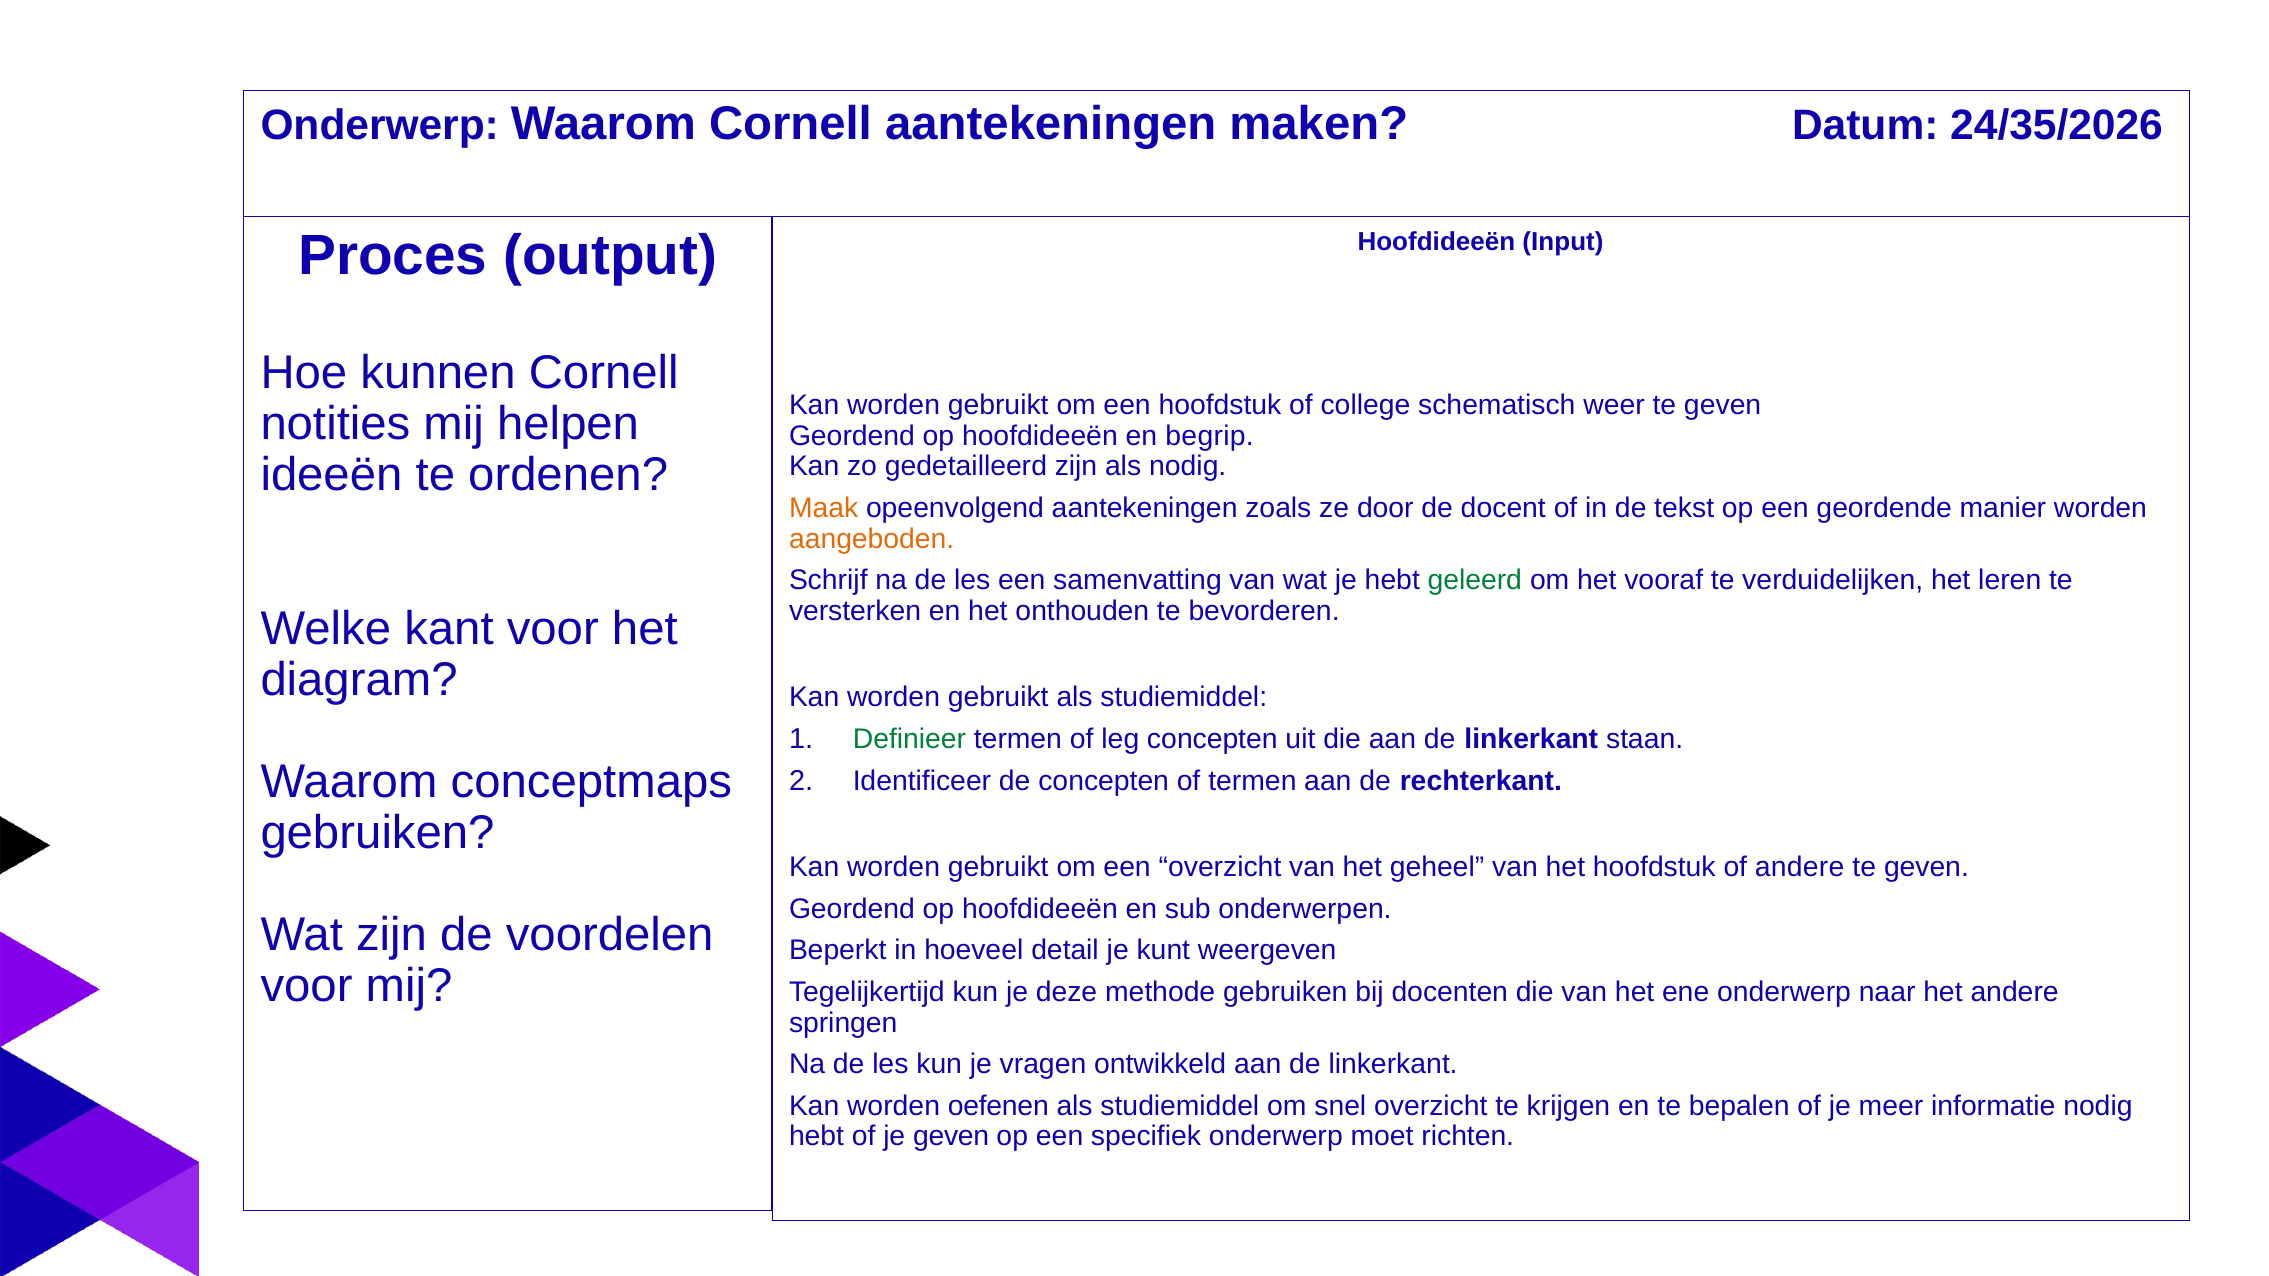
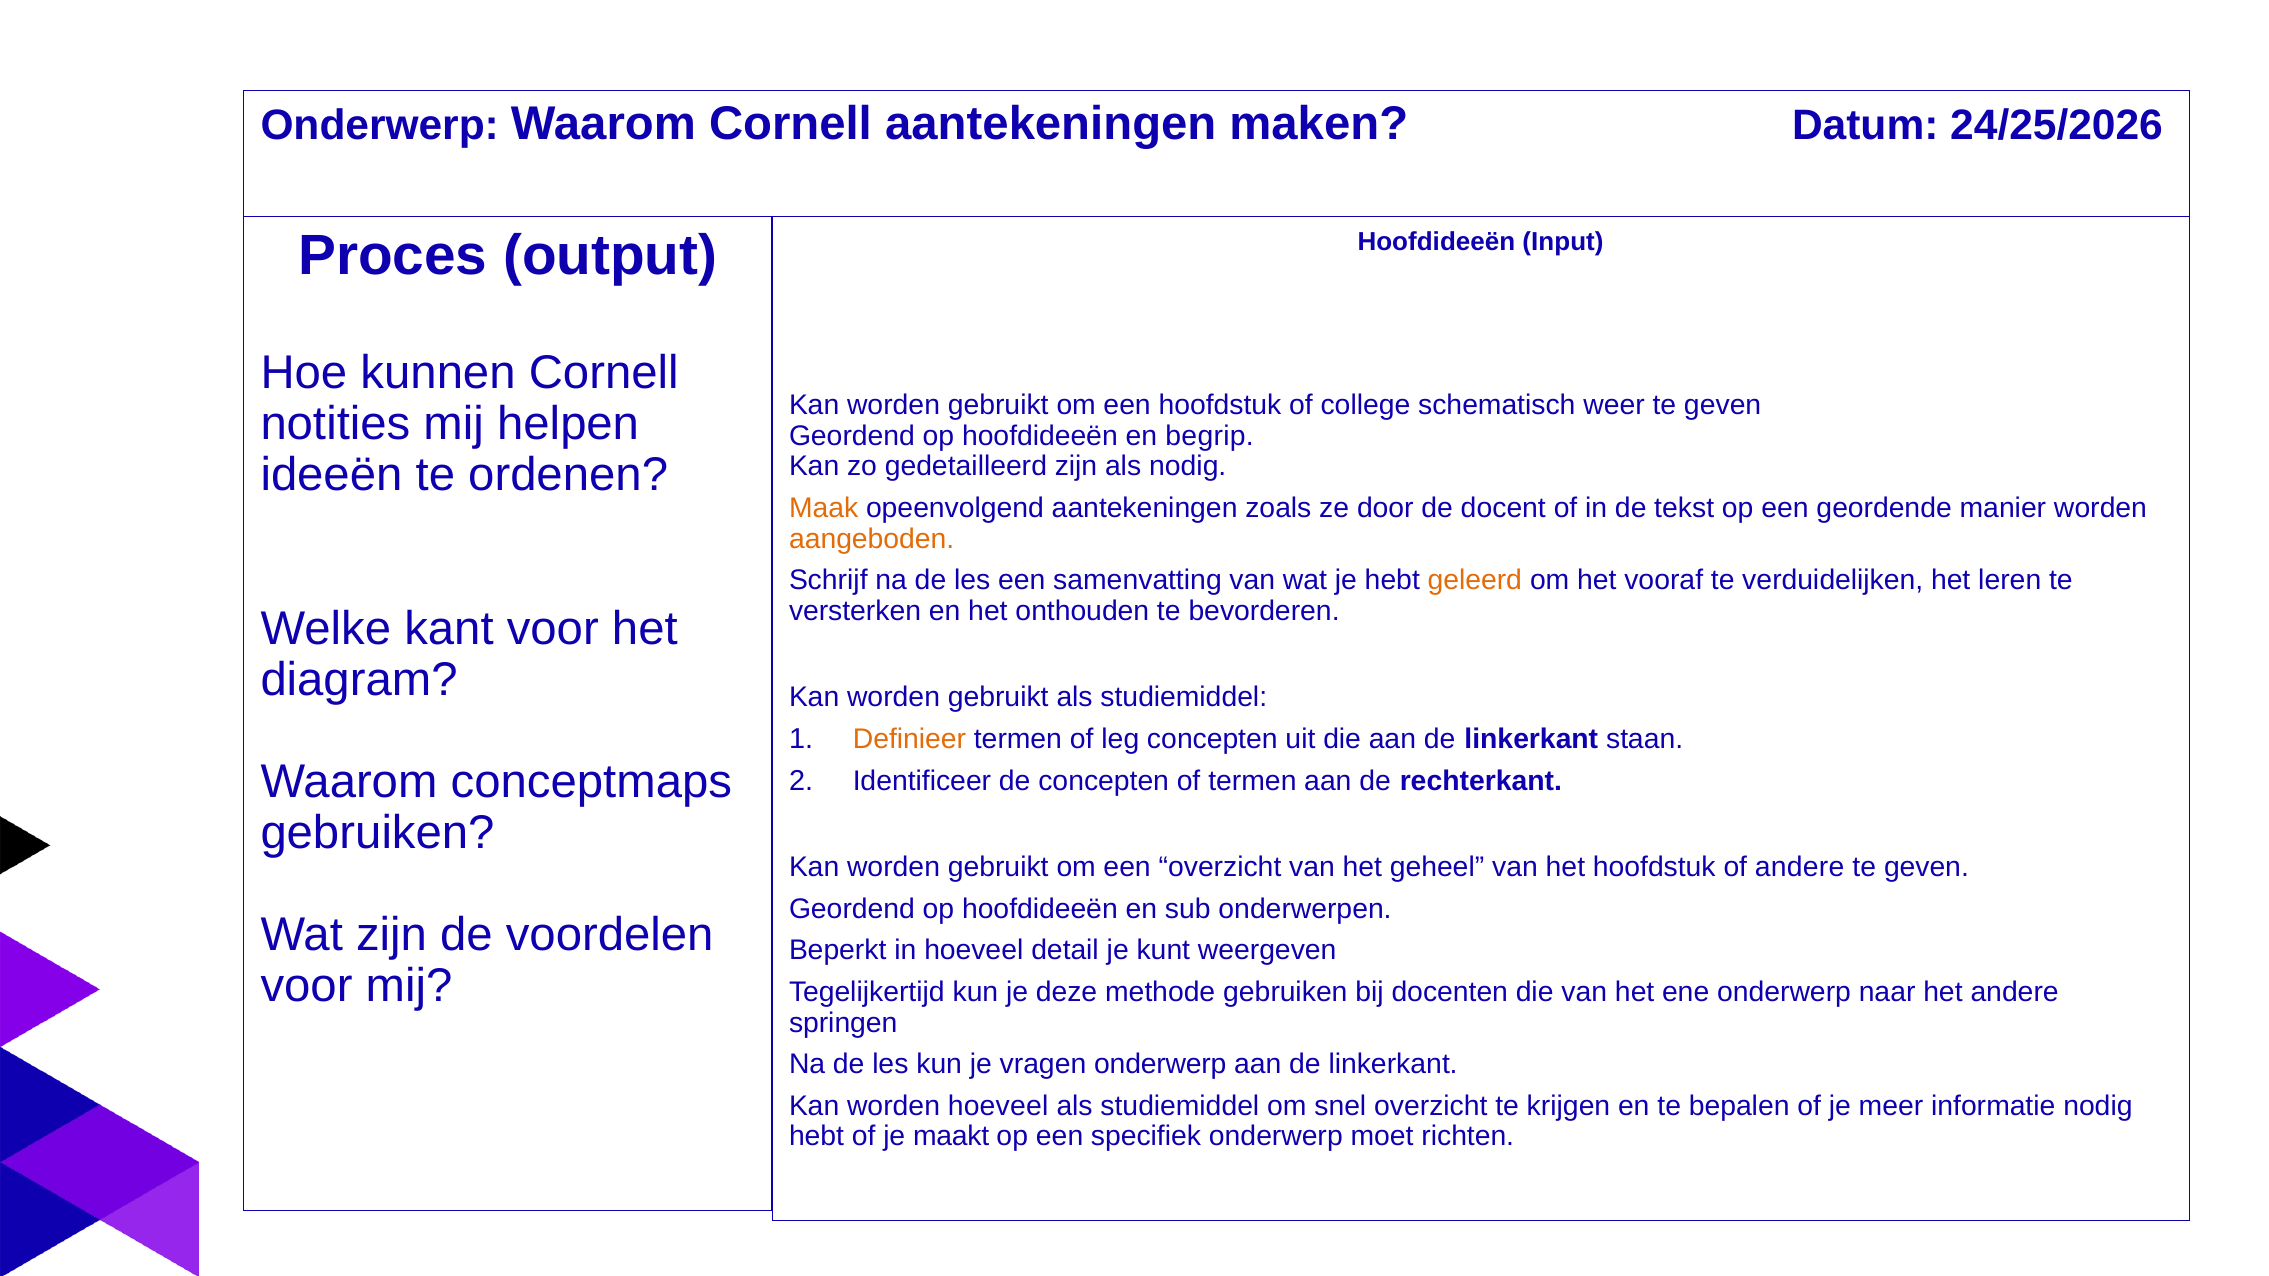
24/35/2026: 24/35/2026 -> 24/25/2026 (2057, 126)
geleerd colour: green -> orange (1475, 580)
Definieer colour: green -> orange (909, 739)
vragen ontwikkeld: ontwikkeld -> onderwerp (1160, 1065)
worden oefenen: oefenen -> hoeveel (998, 1106)
je geven: geven -> maakt (951, 1137)
